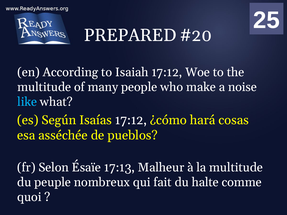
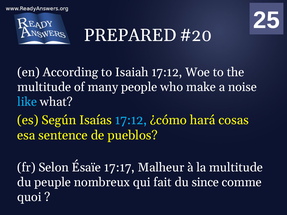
17:12 colour: white -> light blue (131, 120)
asséchée: asséchée -> sentence (63, 136)
17:13: 17:13 -> 17:17 (119, 168)
halte: halte -> since (205, 182)
